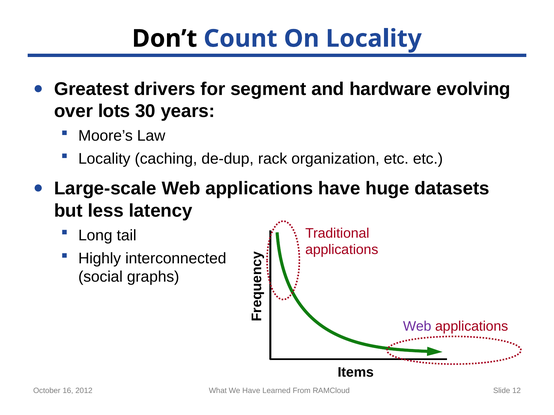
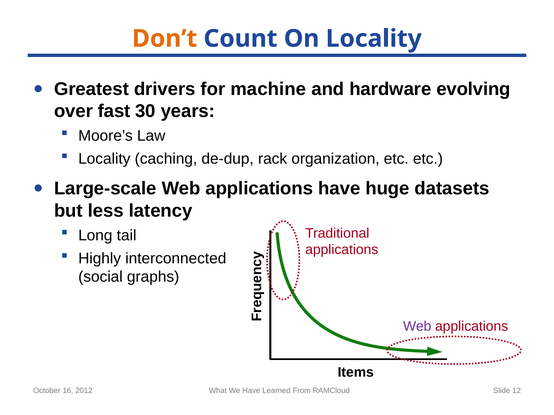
Don’t colour: black -> orange (165, 39)
segment: segment -> machine (268, 89)
lots: lots -> fast (114, 111)
